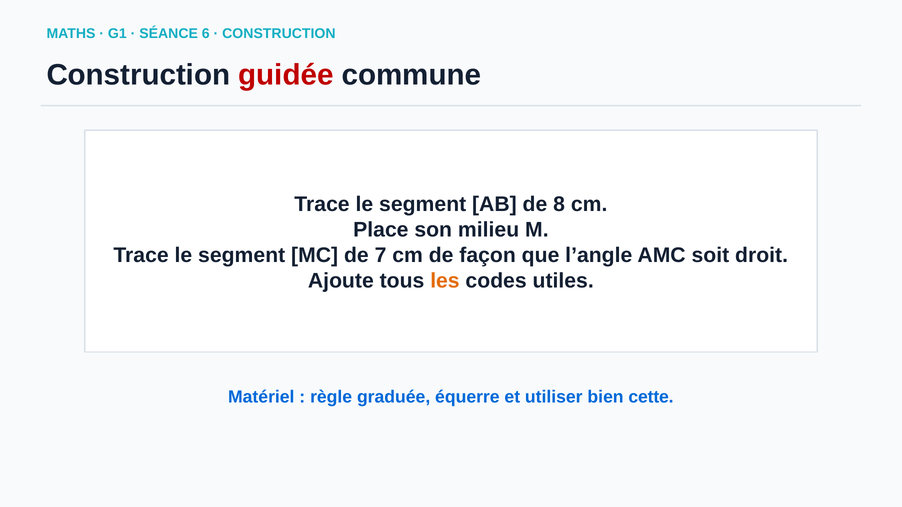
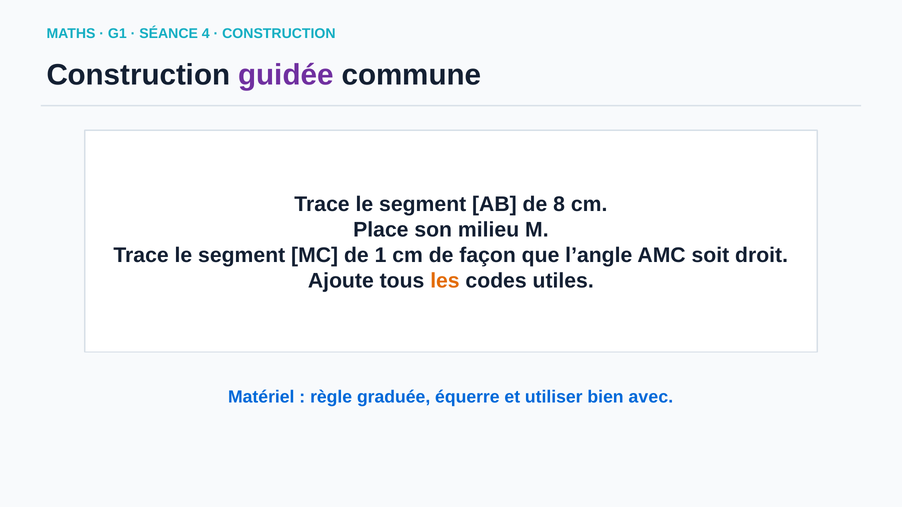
6: 6 -> 4 (206, 33)
guidée colour: red -> purple (286, 75)
7: 7 -> 1 (381, 255)
cette: cette -> avec (651, 397)
